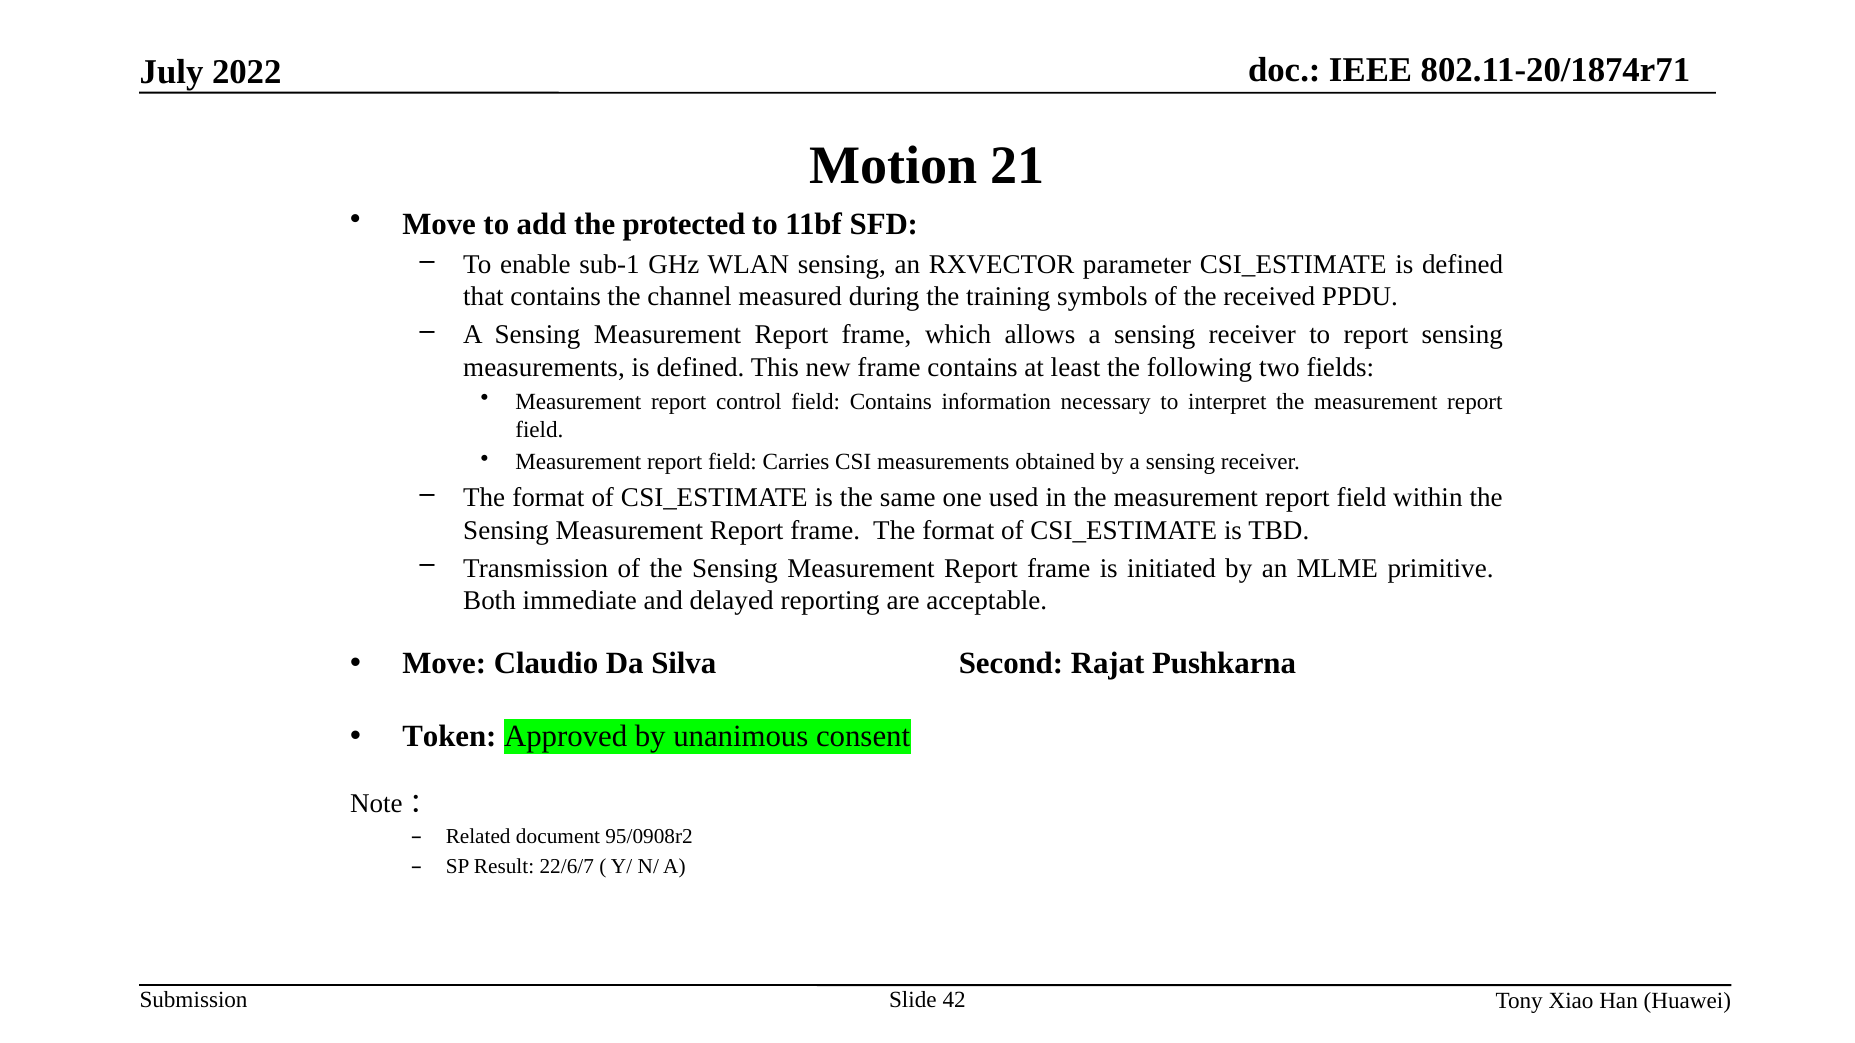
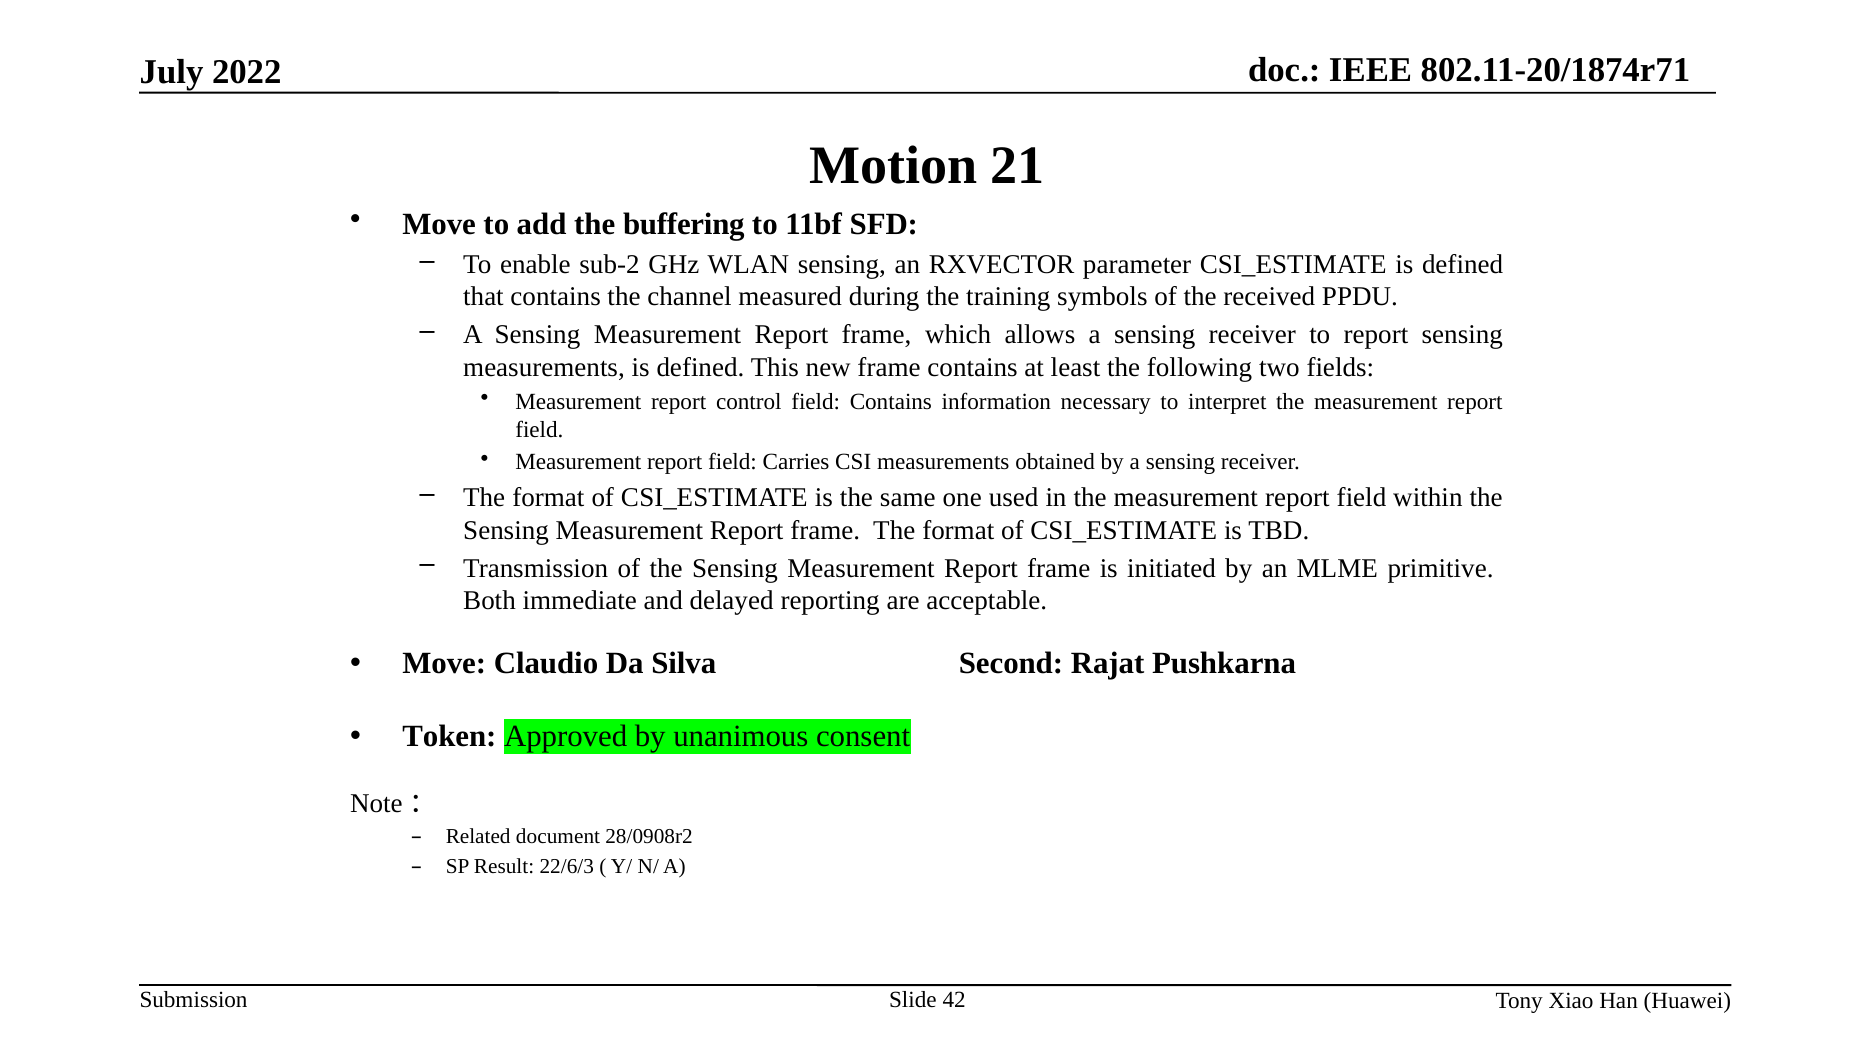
protected: protected -> buffering (684, 225)
sub-1: sub-1 -> sub-2 (610, 265)
95/0908r2: 95/0908r2 -> 28/0908r2 (649, 837)
22/6/7: 22/6/7 -> 22/6/3 (567, 867)
